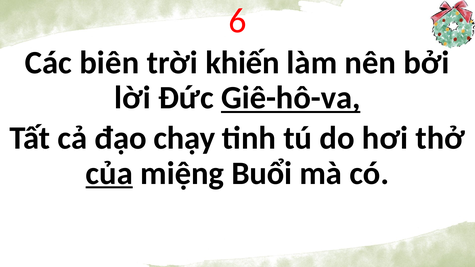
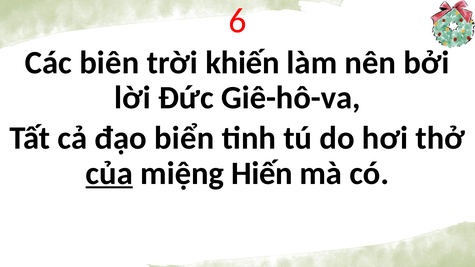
Giê-hô-va underline: present -> none (291, 98)
chạy: chạy -> biển (184, 138)
Buổi: Buổi -> Hiến (262, 173)
